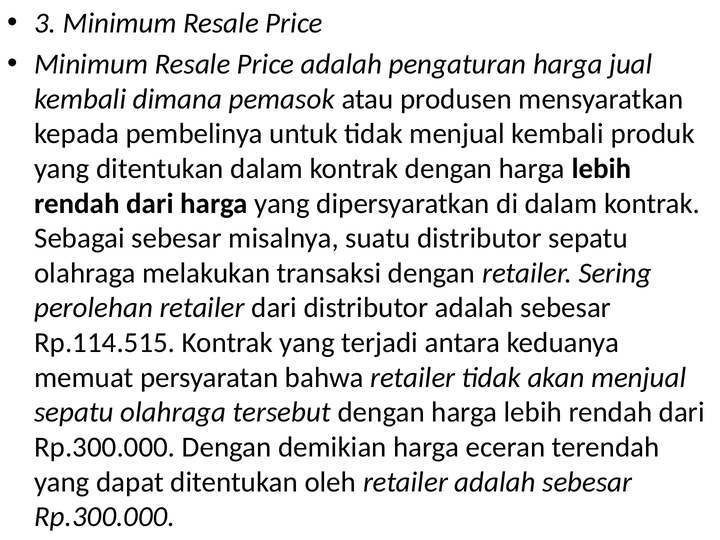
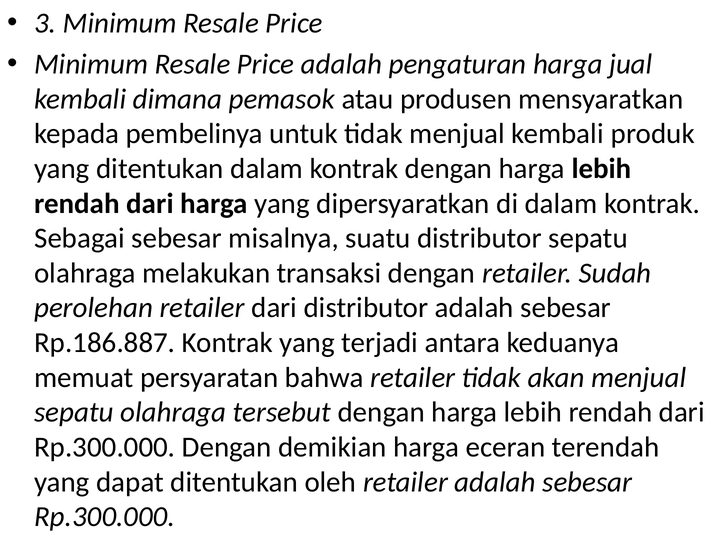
Sering: Sering -> Sudah (615, 273)
Rp.114.515: Rp.114.515 -> Rp.186.887 (105, 343)
